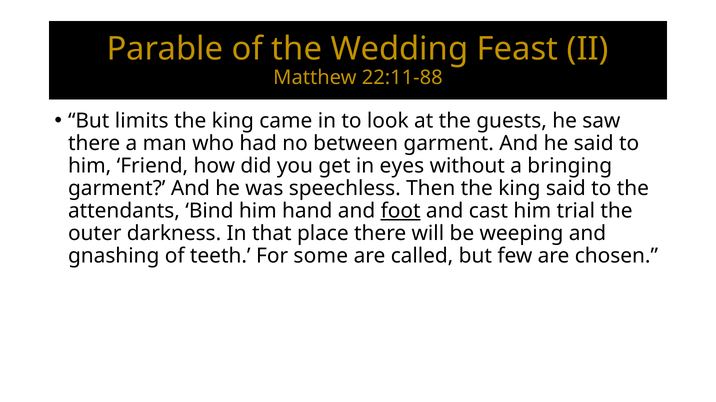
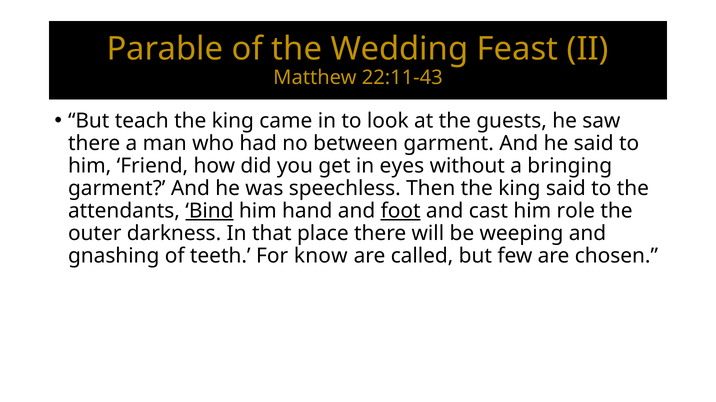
22:11-88: 22:11-88 -> 22:11-43 (402, 78)
limits: limits -> teach (142, 121)
Bind underline: none -> present (209, 211)
trial: trial -> role (576, 211)
some: some -> know (321, 256)
